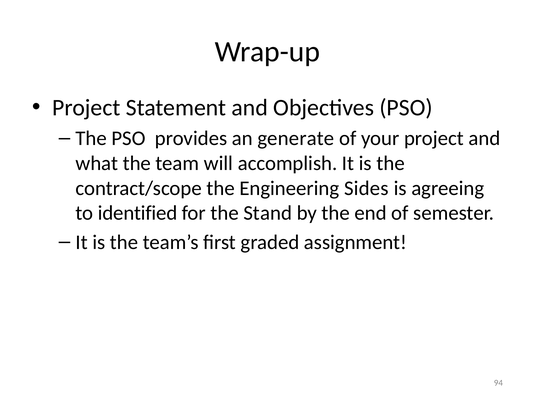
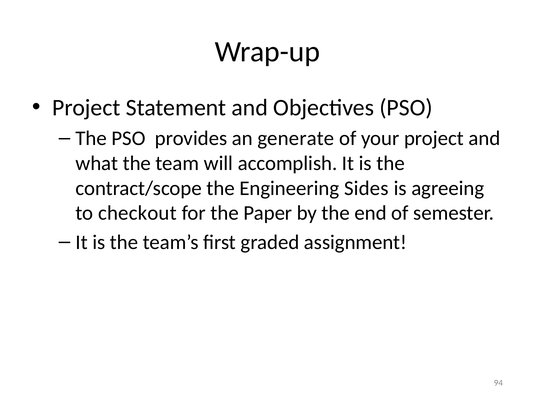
identified: identified -> checkout (137, 213)
Stand: Stand -> Paper (268, 213)
